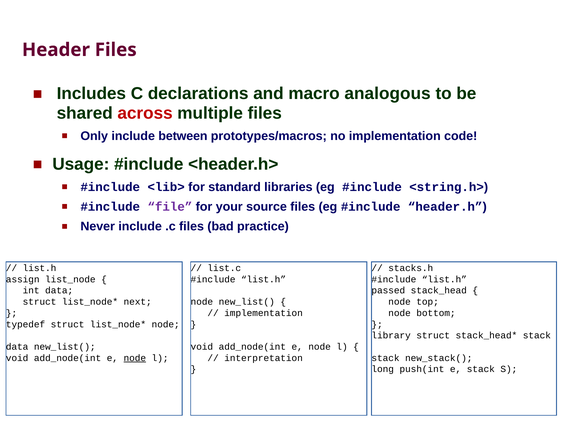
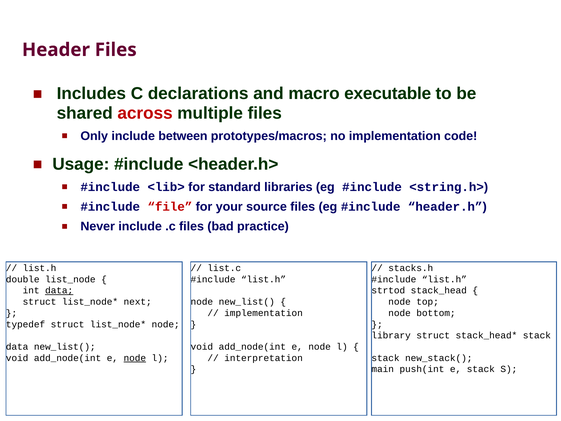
analogous: analogous -> executable (388, 94)
file colour: purple -> red (170, 207)
assign: assign -> double (23, 279)
data underline: none -> present (59, 290)
passed: passed -> strtod (388, 290)
long: long -> main (383, 369)
